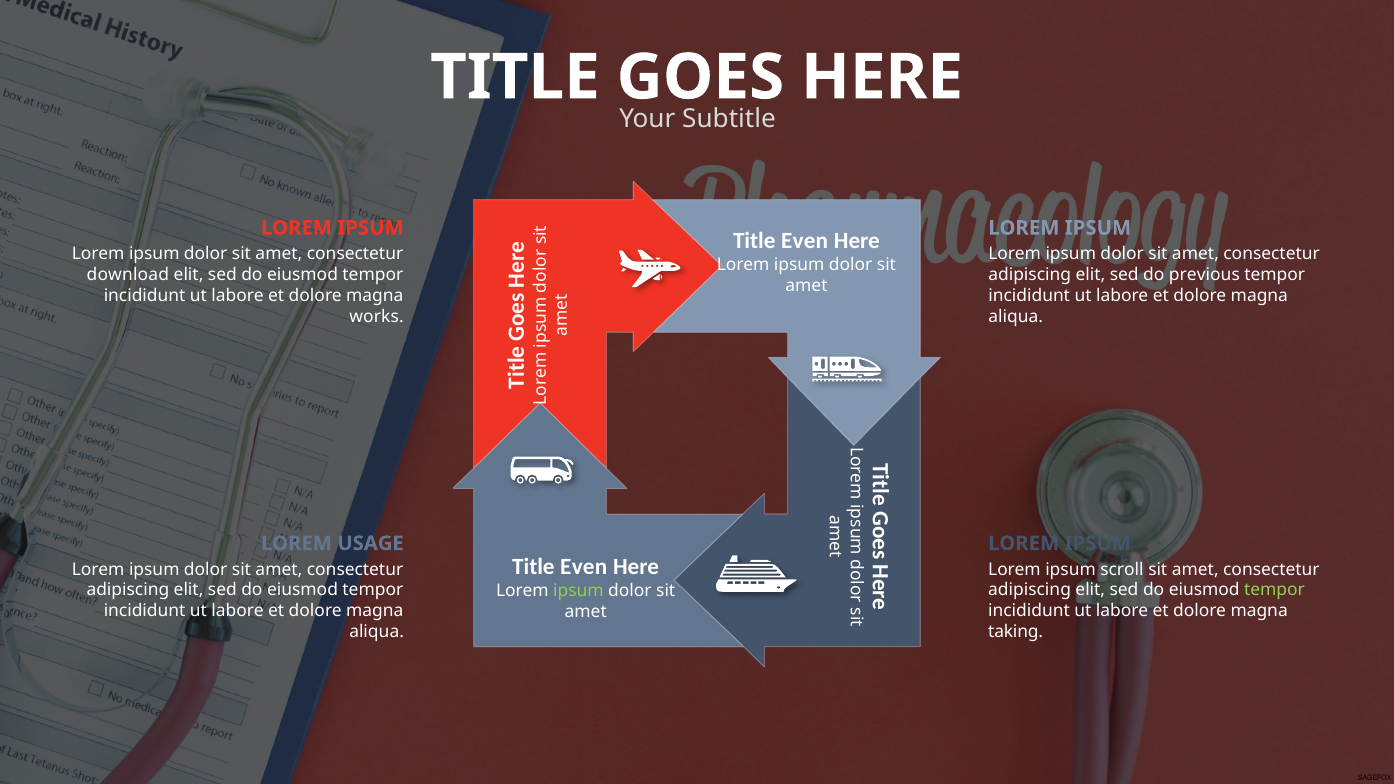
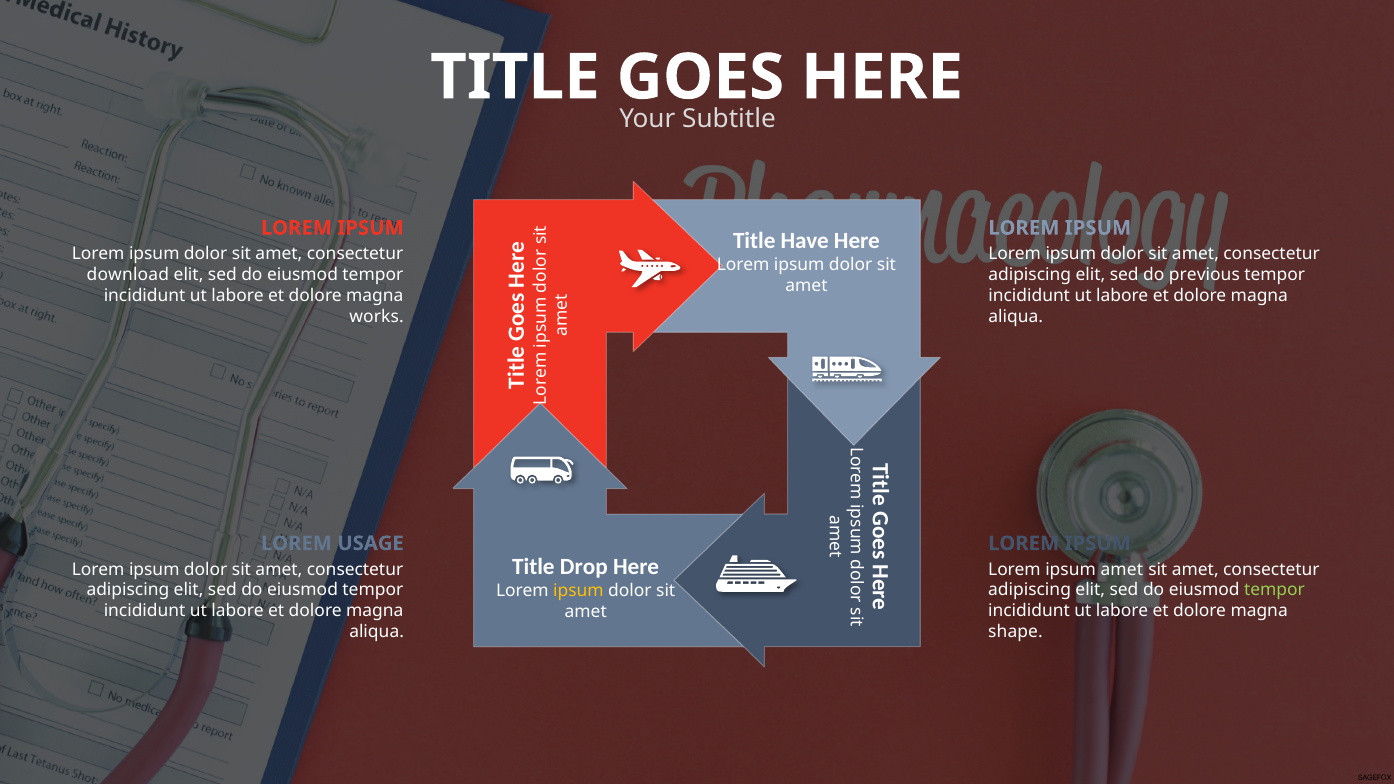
Even: Even -> Have (805, 241)
Even: Even -> Drop (584, 567)
ipsum scroll: scroll -> amet (1122, 569)
ipsum colour: light green -> yellow (578, 591)
taking: taking -> shape (1015, 632)
